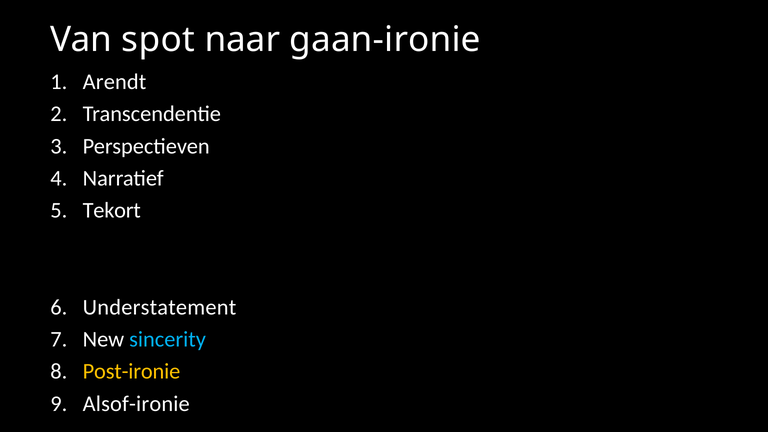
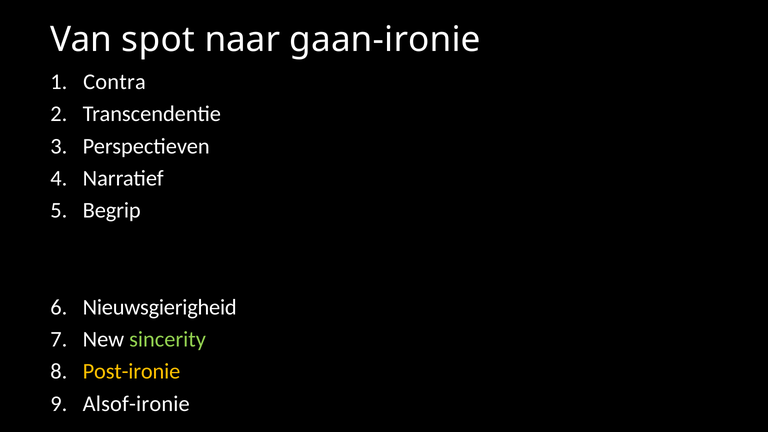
Arendt: Arendt -> Contra (114, 82)
Tekort: Tekort -> Begrip (112, 211)
Understatement: Understatement -> Nieuwsgierigheid (160, 307)
sincerity colour: light blue -> light green (168, 339)
